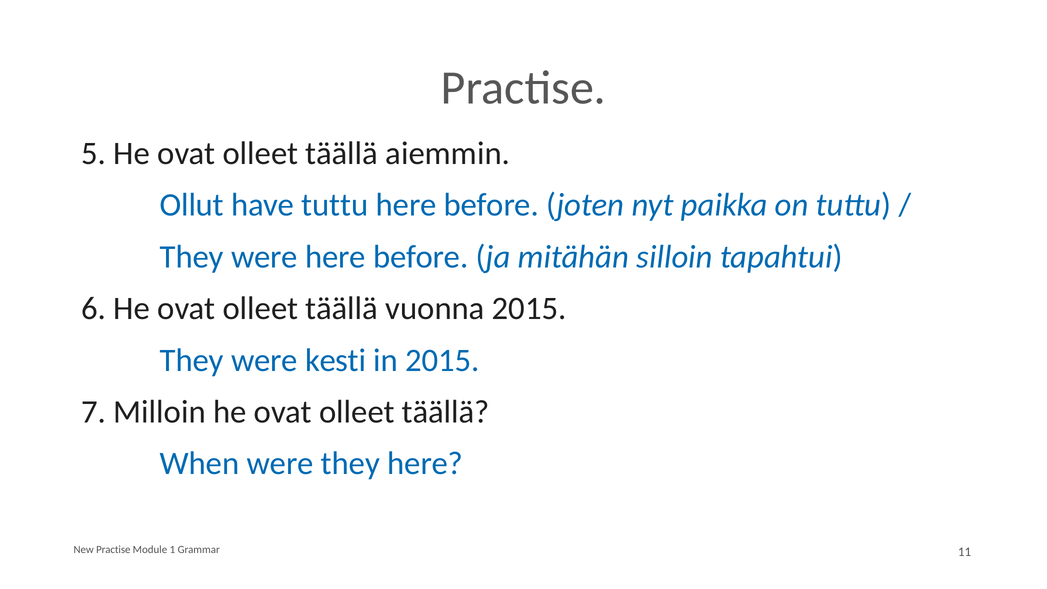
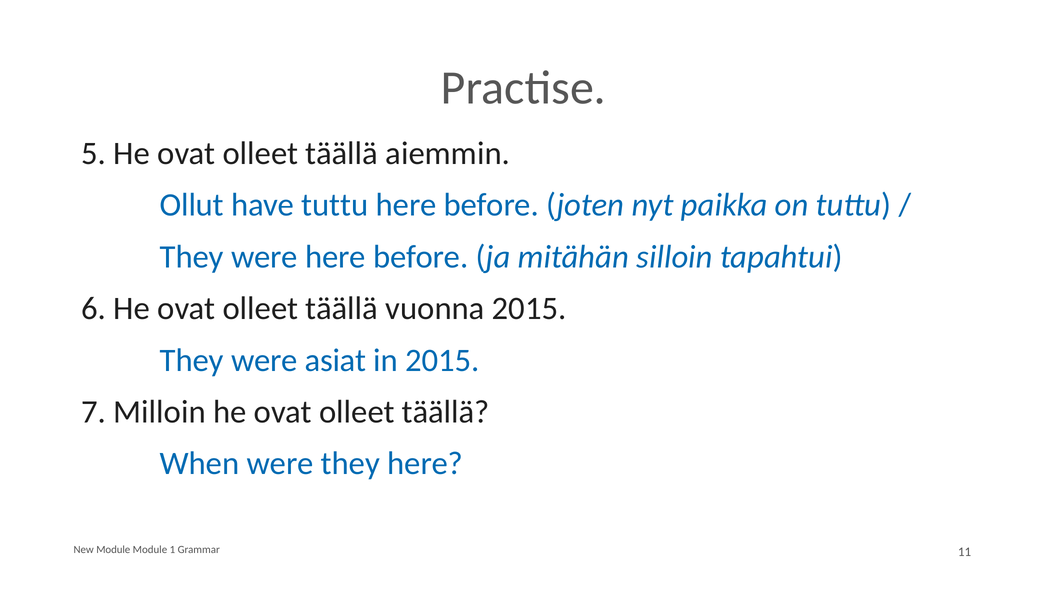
kesti: kesti -> asiat (336, 360)
New Practise: Practise -> Module (113, 550)
